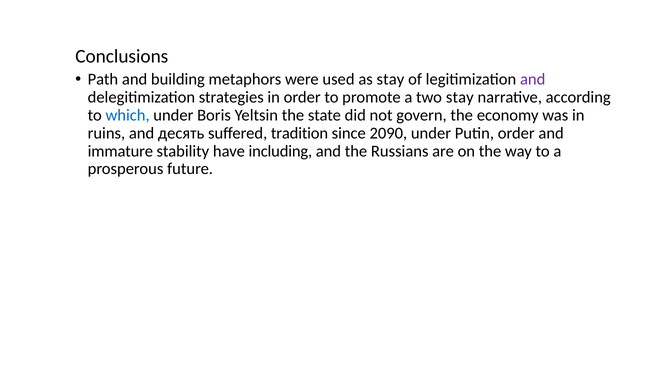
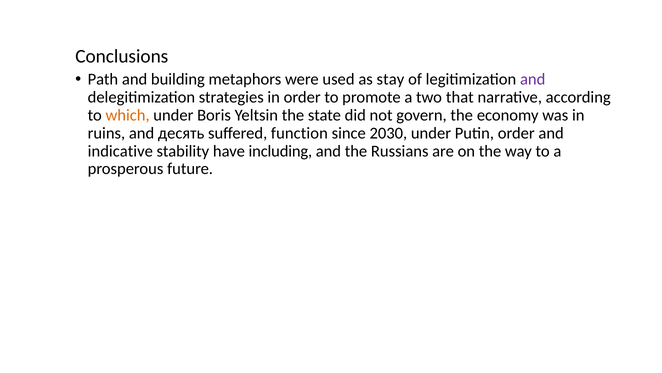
two stay: stay -> that (460, 97)
which colour: blue -> orange (128, 115)
tradition: tradition -> function (299, 133)
2090: 2090 -> 2030 (388, 133)
immature: immature -> indicative (120, 151)
